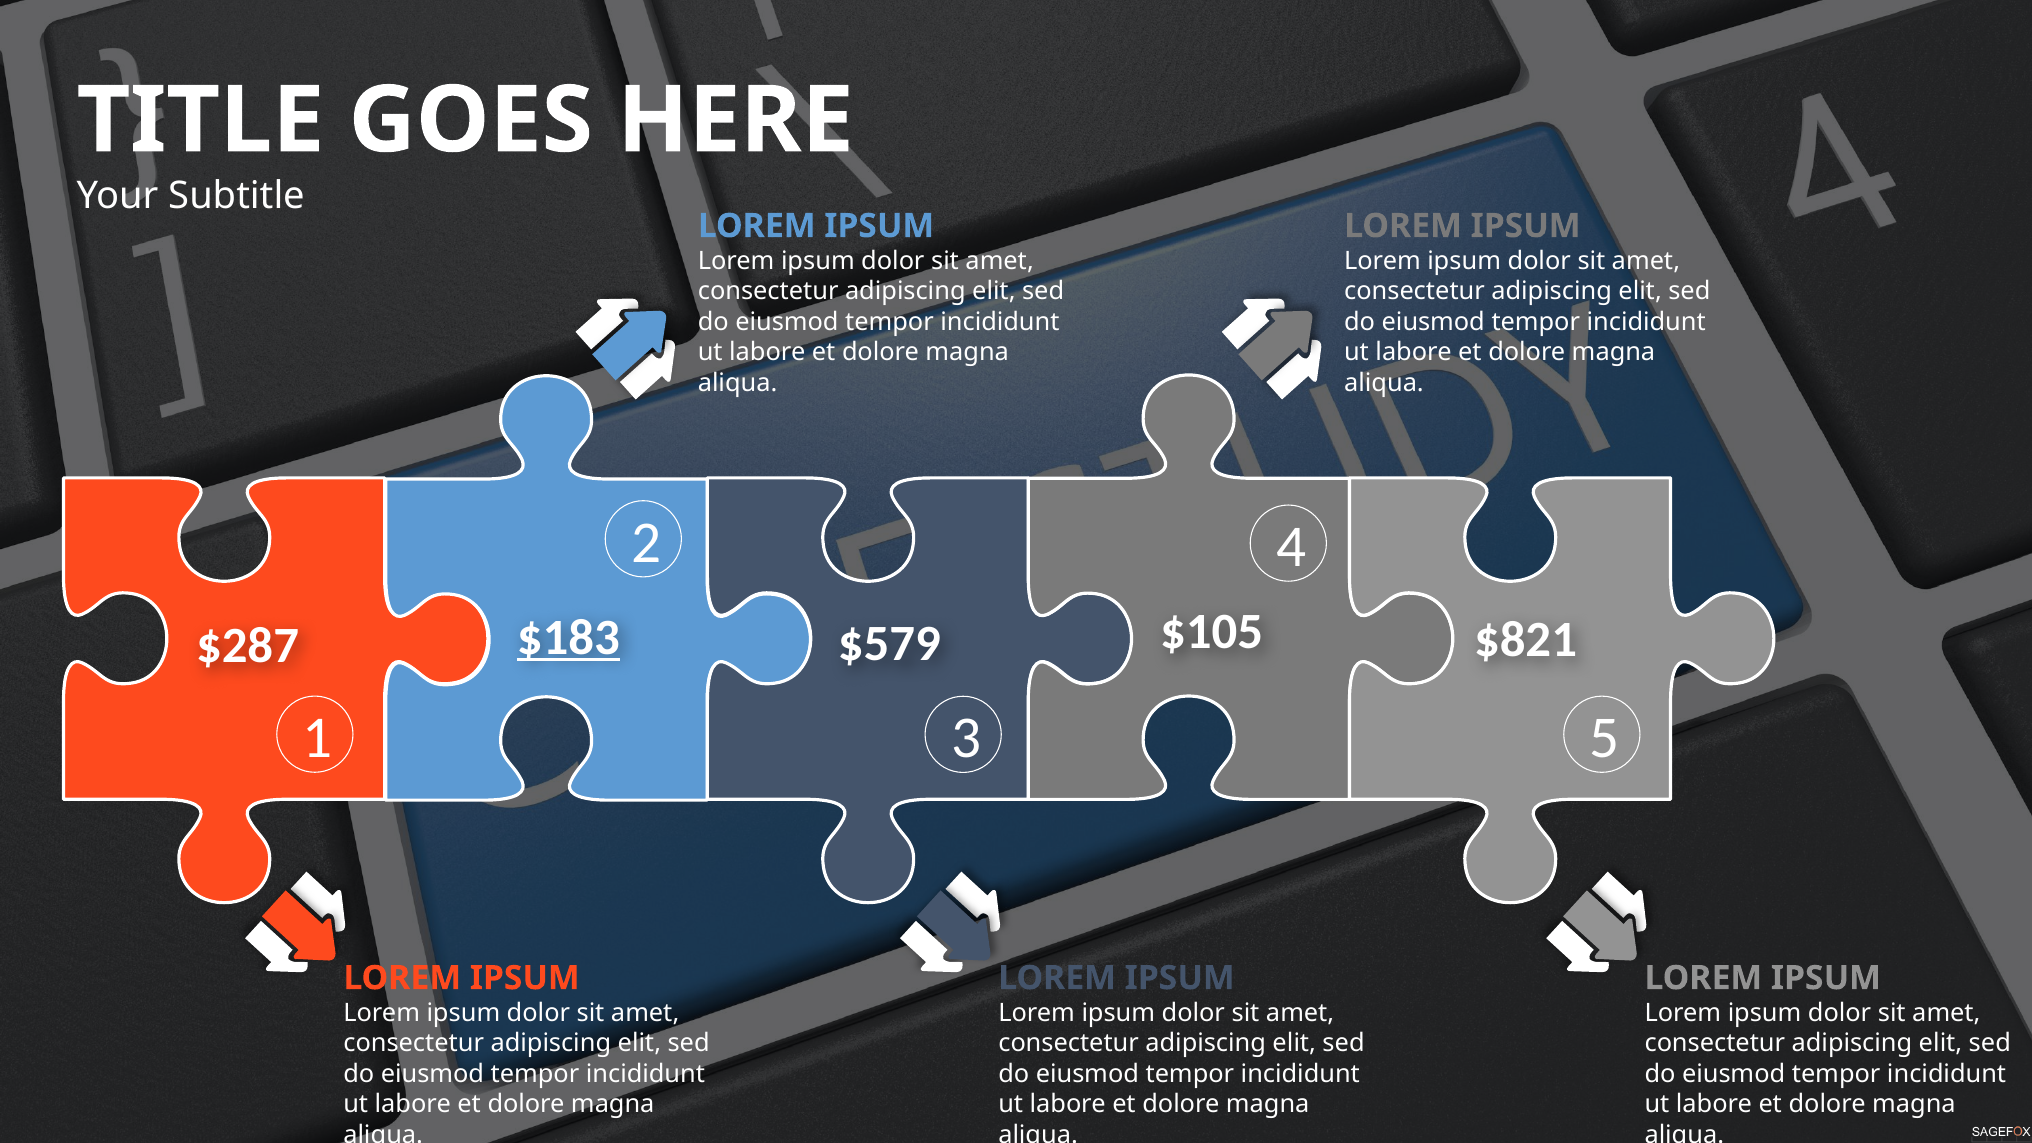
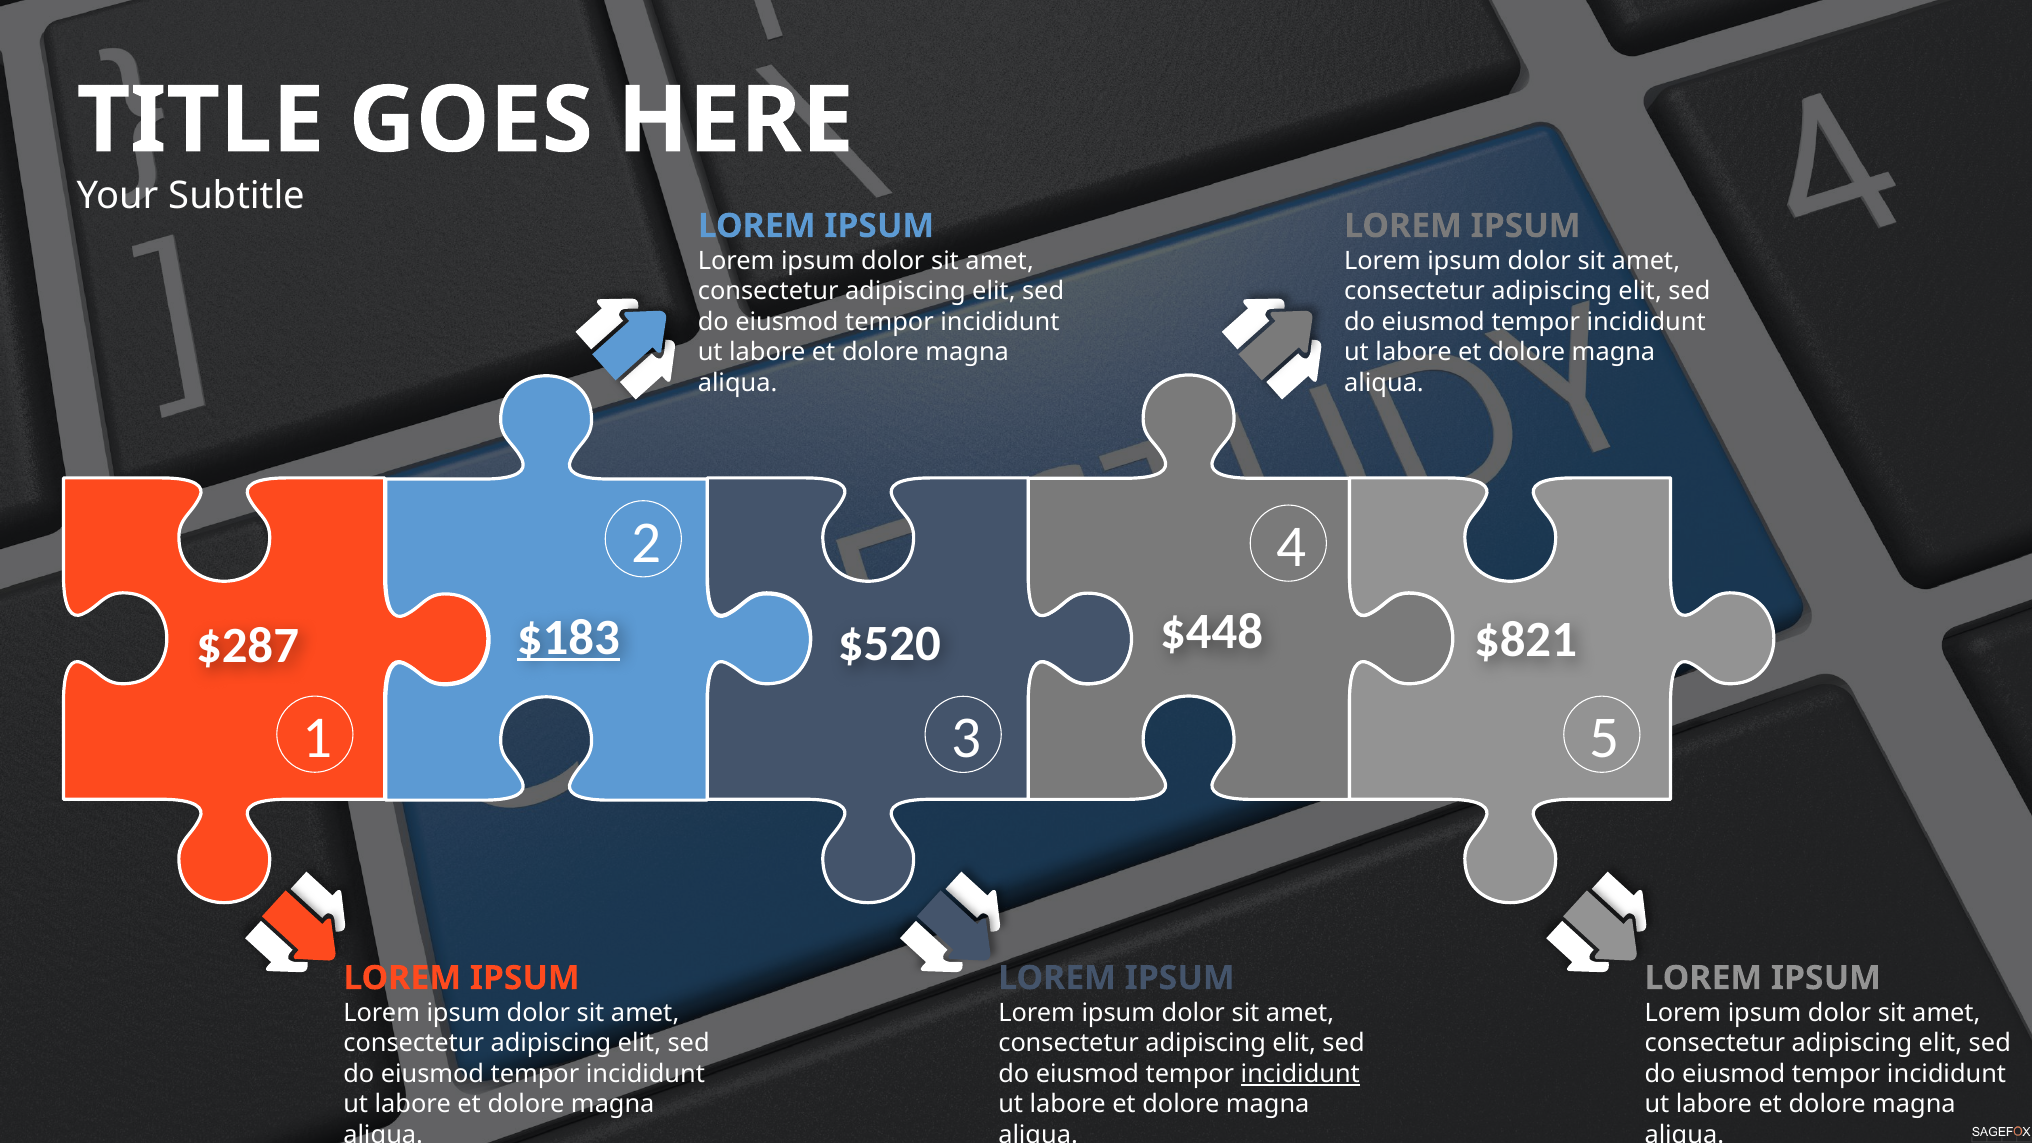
$105: $105 -> $448 (1212, 632)
$579: $579 -> $520 (889, 644)
incididunt underline: none -> present (1300, 1074)
